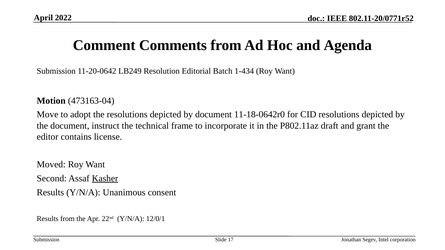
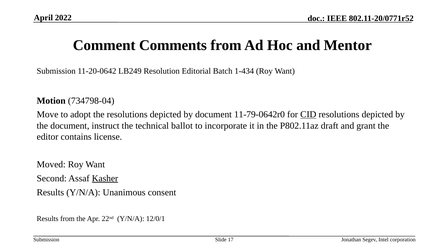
Agenda: Agenda -> Mentor (348, 45)
473163-04: 473163-04 -> 734798-04 (91, 101)
11-18-0642r0: 11-18-0642r0 -> 11-79-0642r0 (259, 115)
CID underline: none -> present (308, 115)
frame: frame -> ballot (182, 126)
